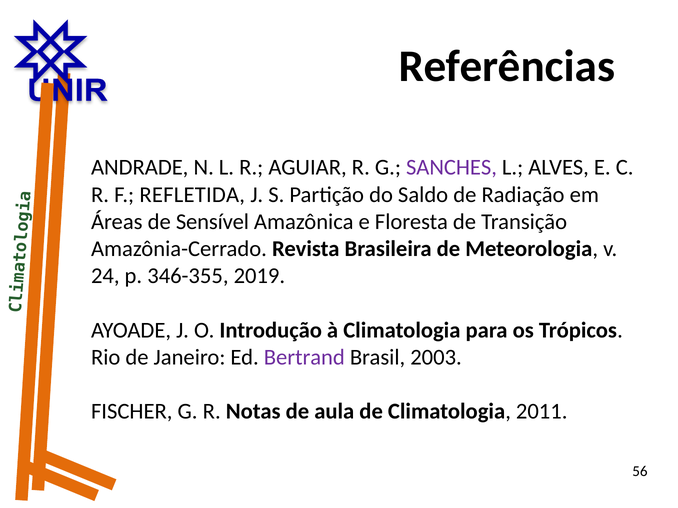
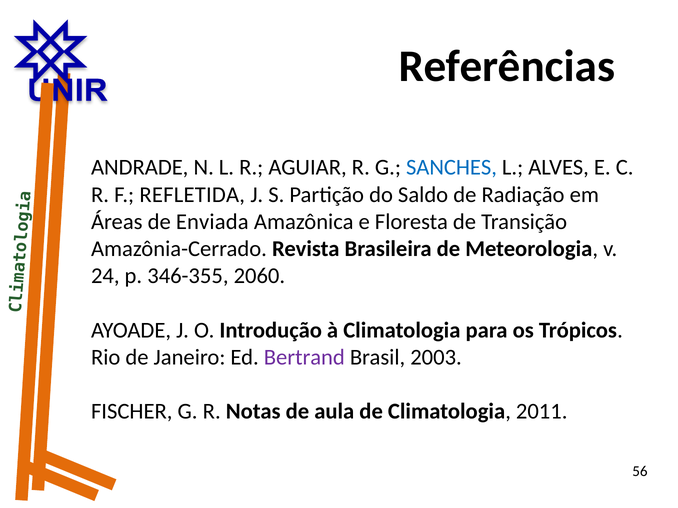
SANCHES colour: purple -> blue (451, 168)
Sensível: Sensível -> Enviada (212, 222)
2019: 2019 -> 2060 (259, 276)
